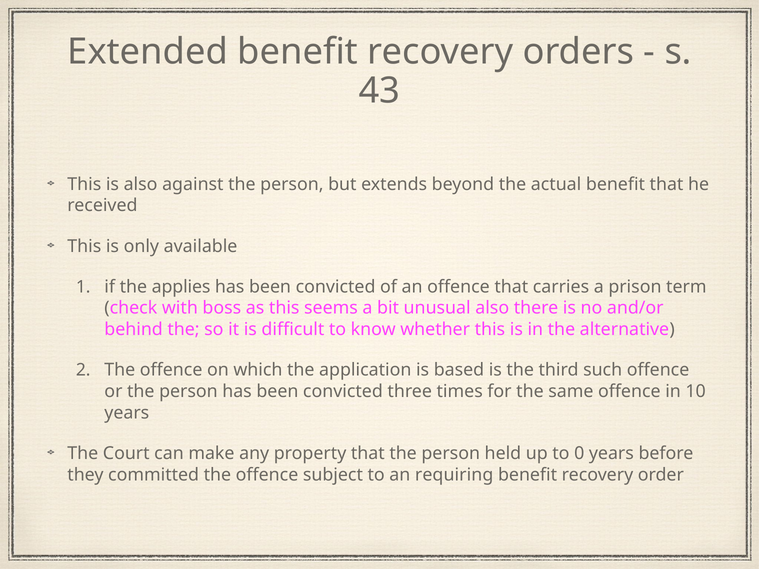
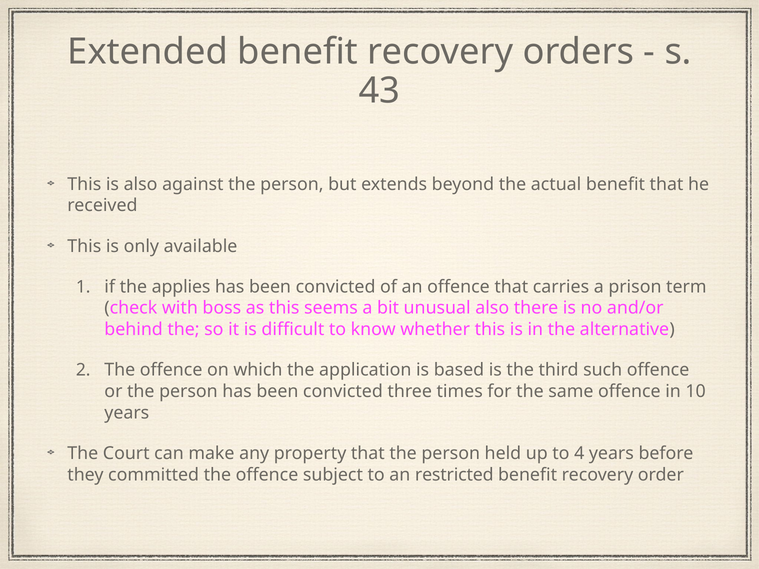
0: 0 -> 4 (579, 454)
requiring: requiring -> restricted (454, 475)
